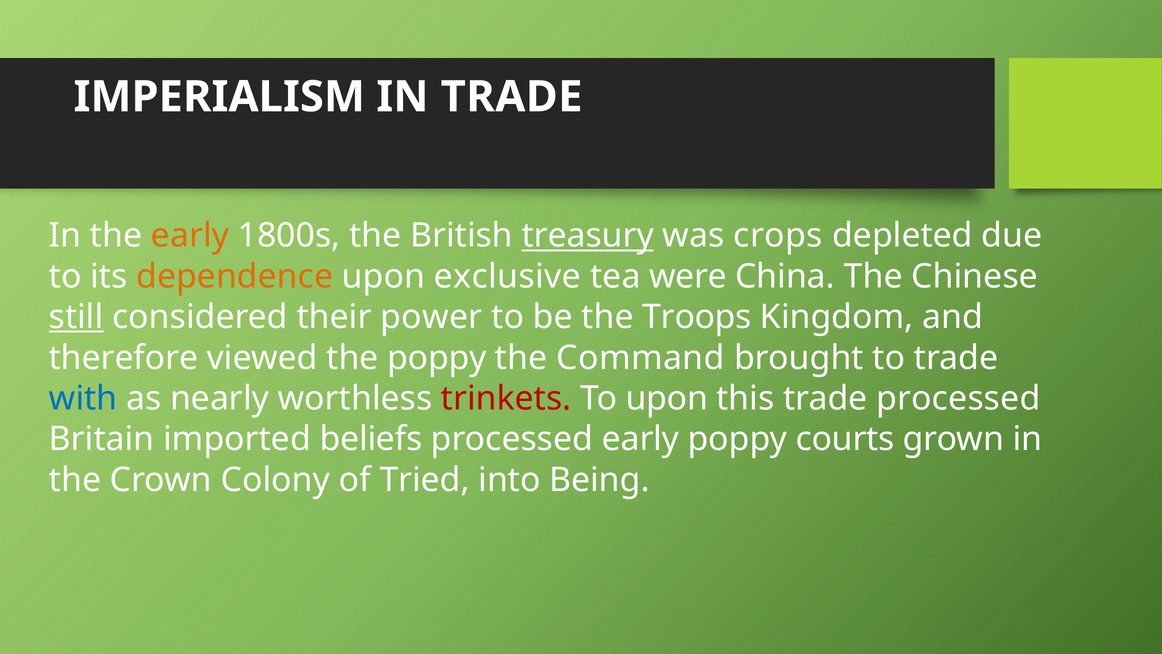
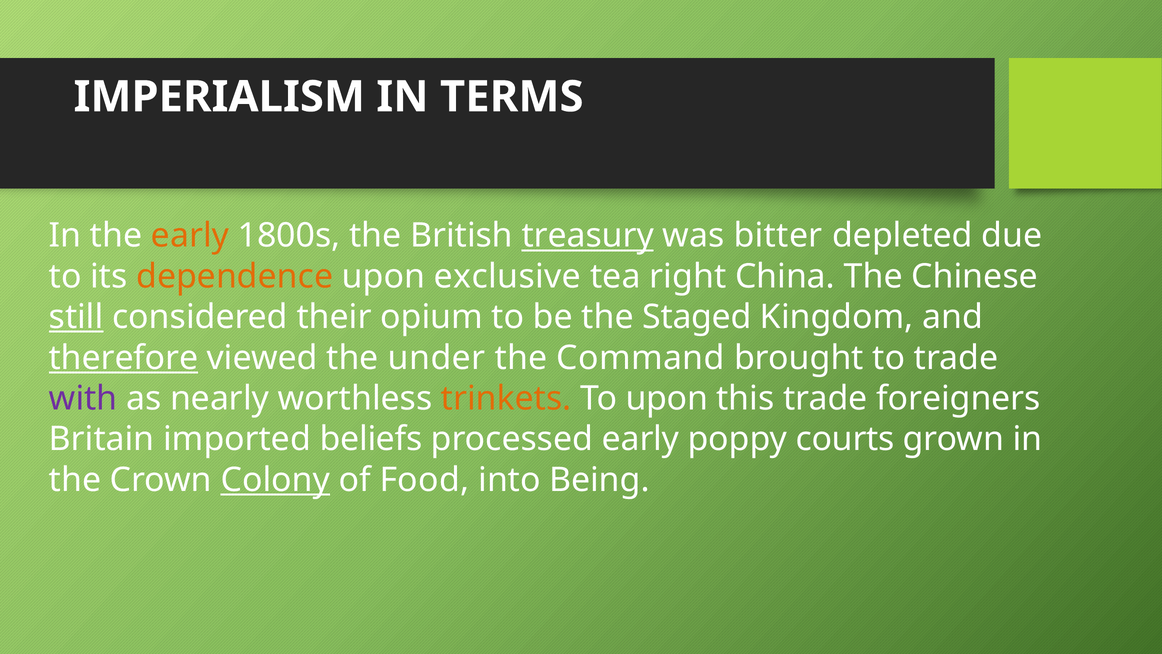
IN TRADE: TRADE -> TERMS (512, 97)
crops: crops -> bitter (778, 236)
were: were -> right (688, 276)
power: power -> opium (432, 317)
Troops: Troops -> Staged (697, 317)
therefore underline: none -> present (124, 358)
the poppy: poppy -> under (437, 358)
with colour: blue -> purple (83, 398)
trinkets colour: red -> orange (506, 398)
trade processed: processed -> foreigners (958, 398)
Colony underline: none -> present (275, 480)
Tried: Tried -> Food (424, 480)
